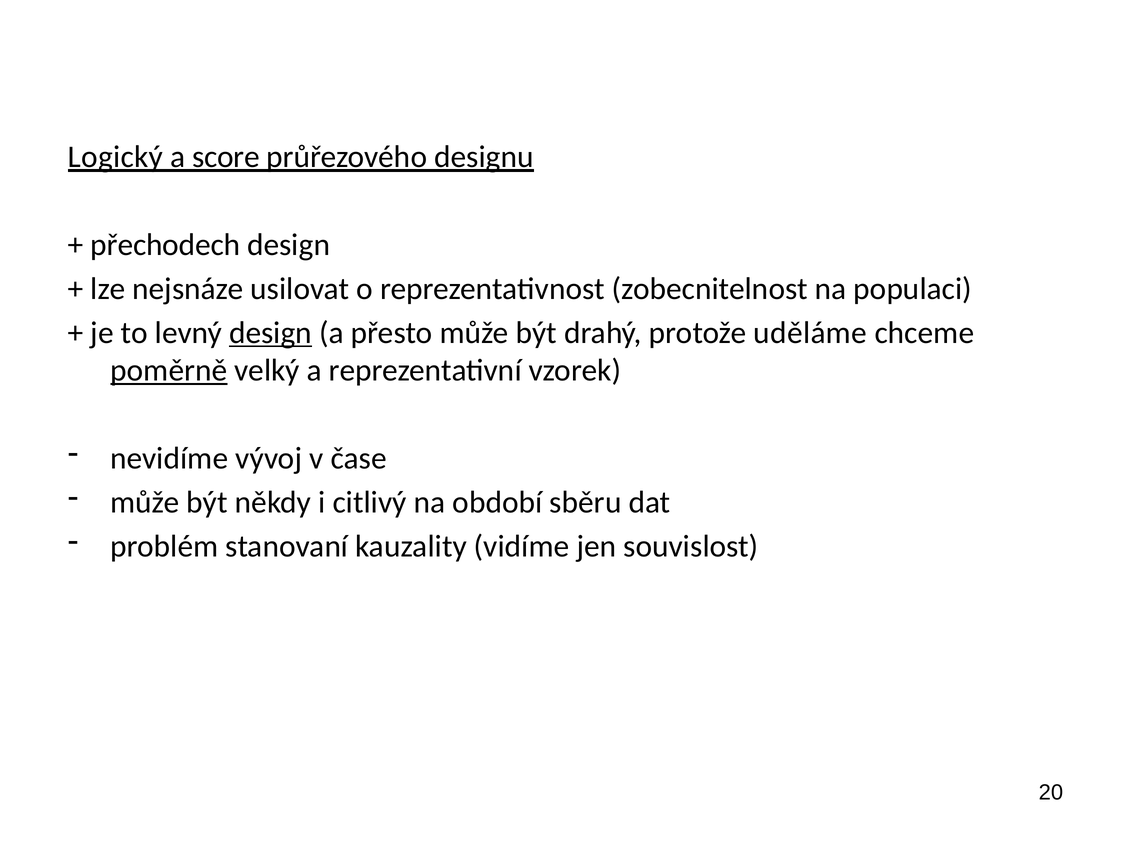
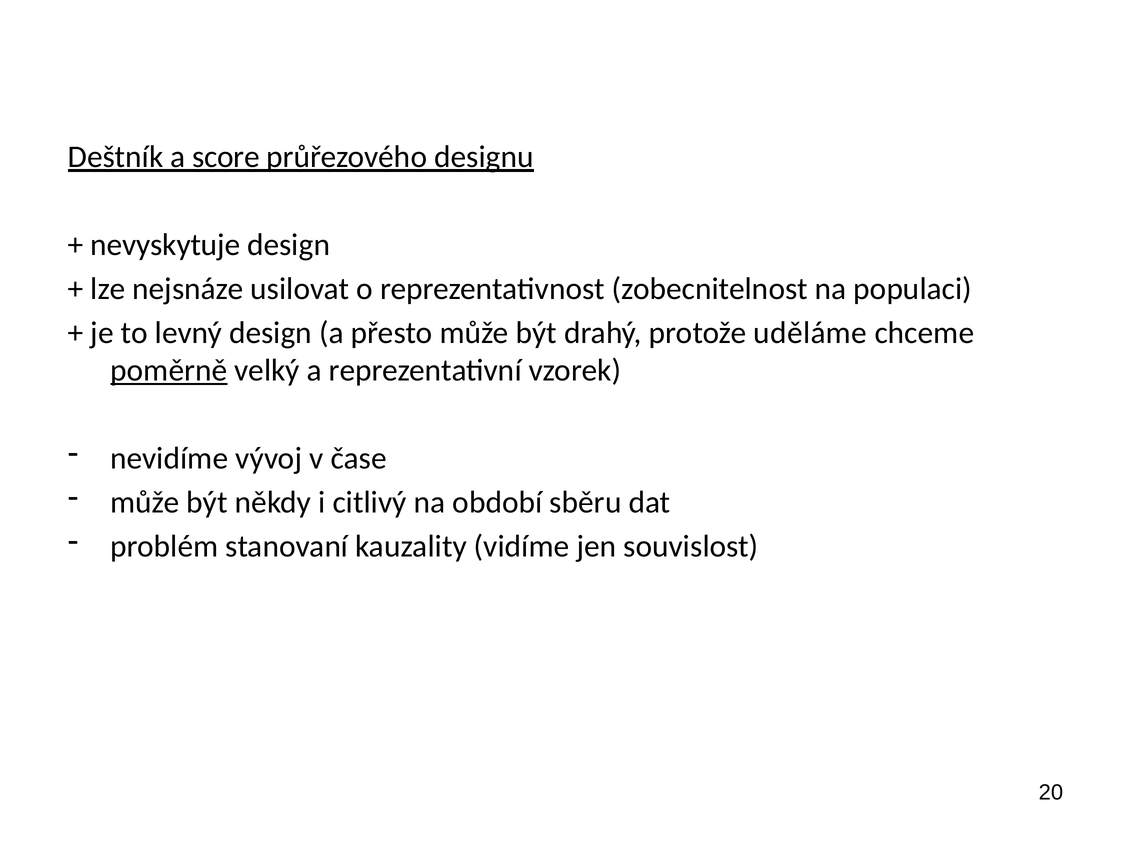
Logický: Logický -> Deštník (116, 157)
přechodech: přechodech -> nevyskytuje (165, 245)
design underline: present -> none (270, 333)
